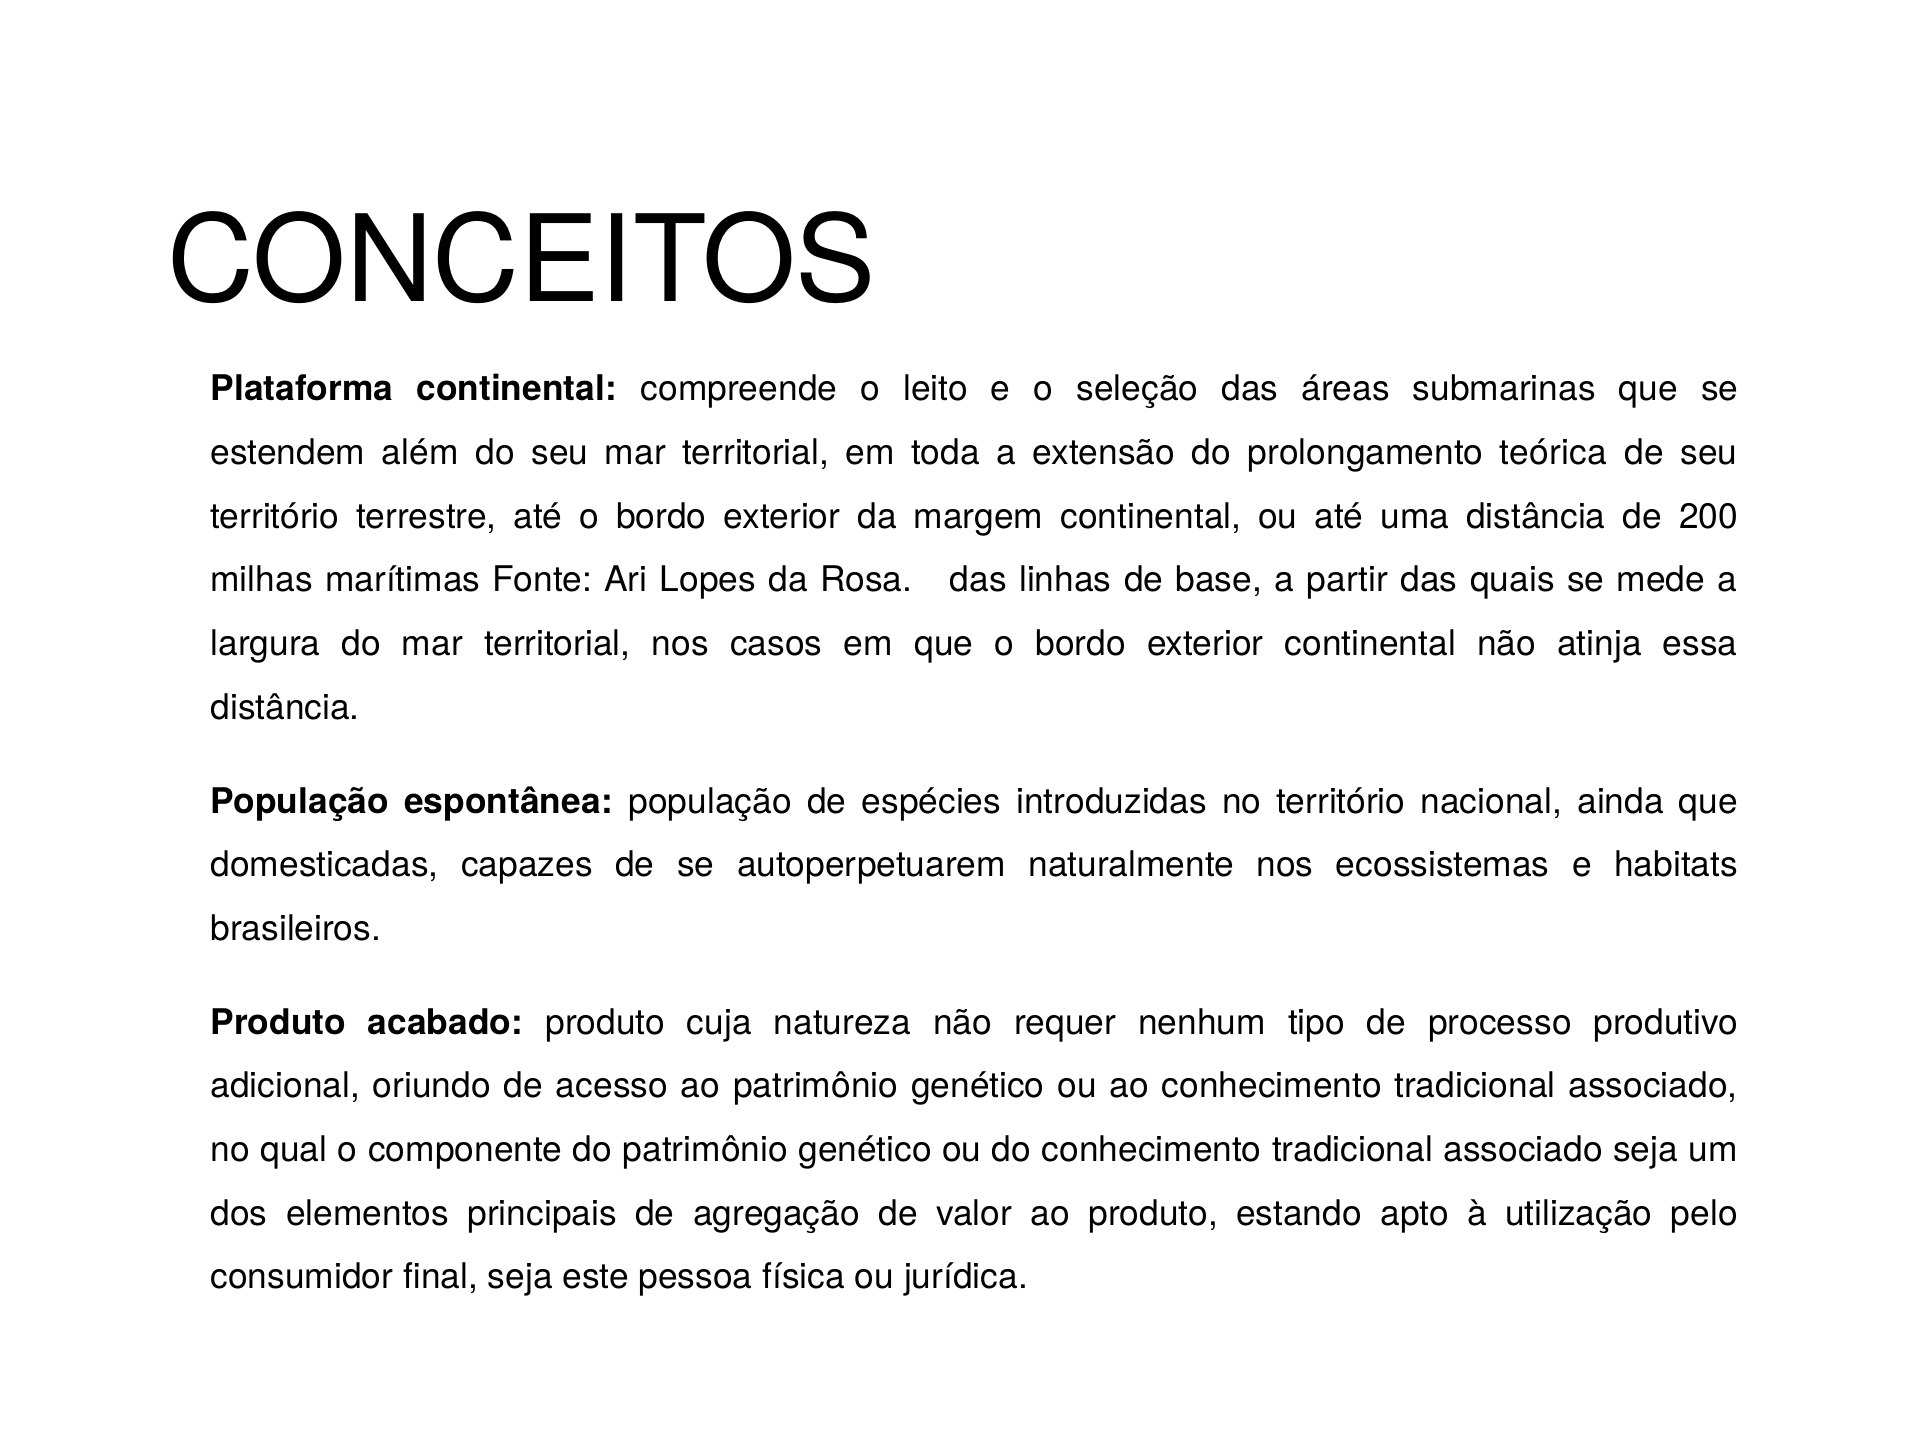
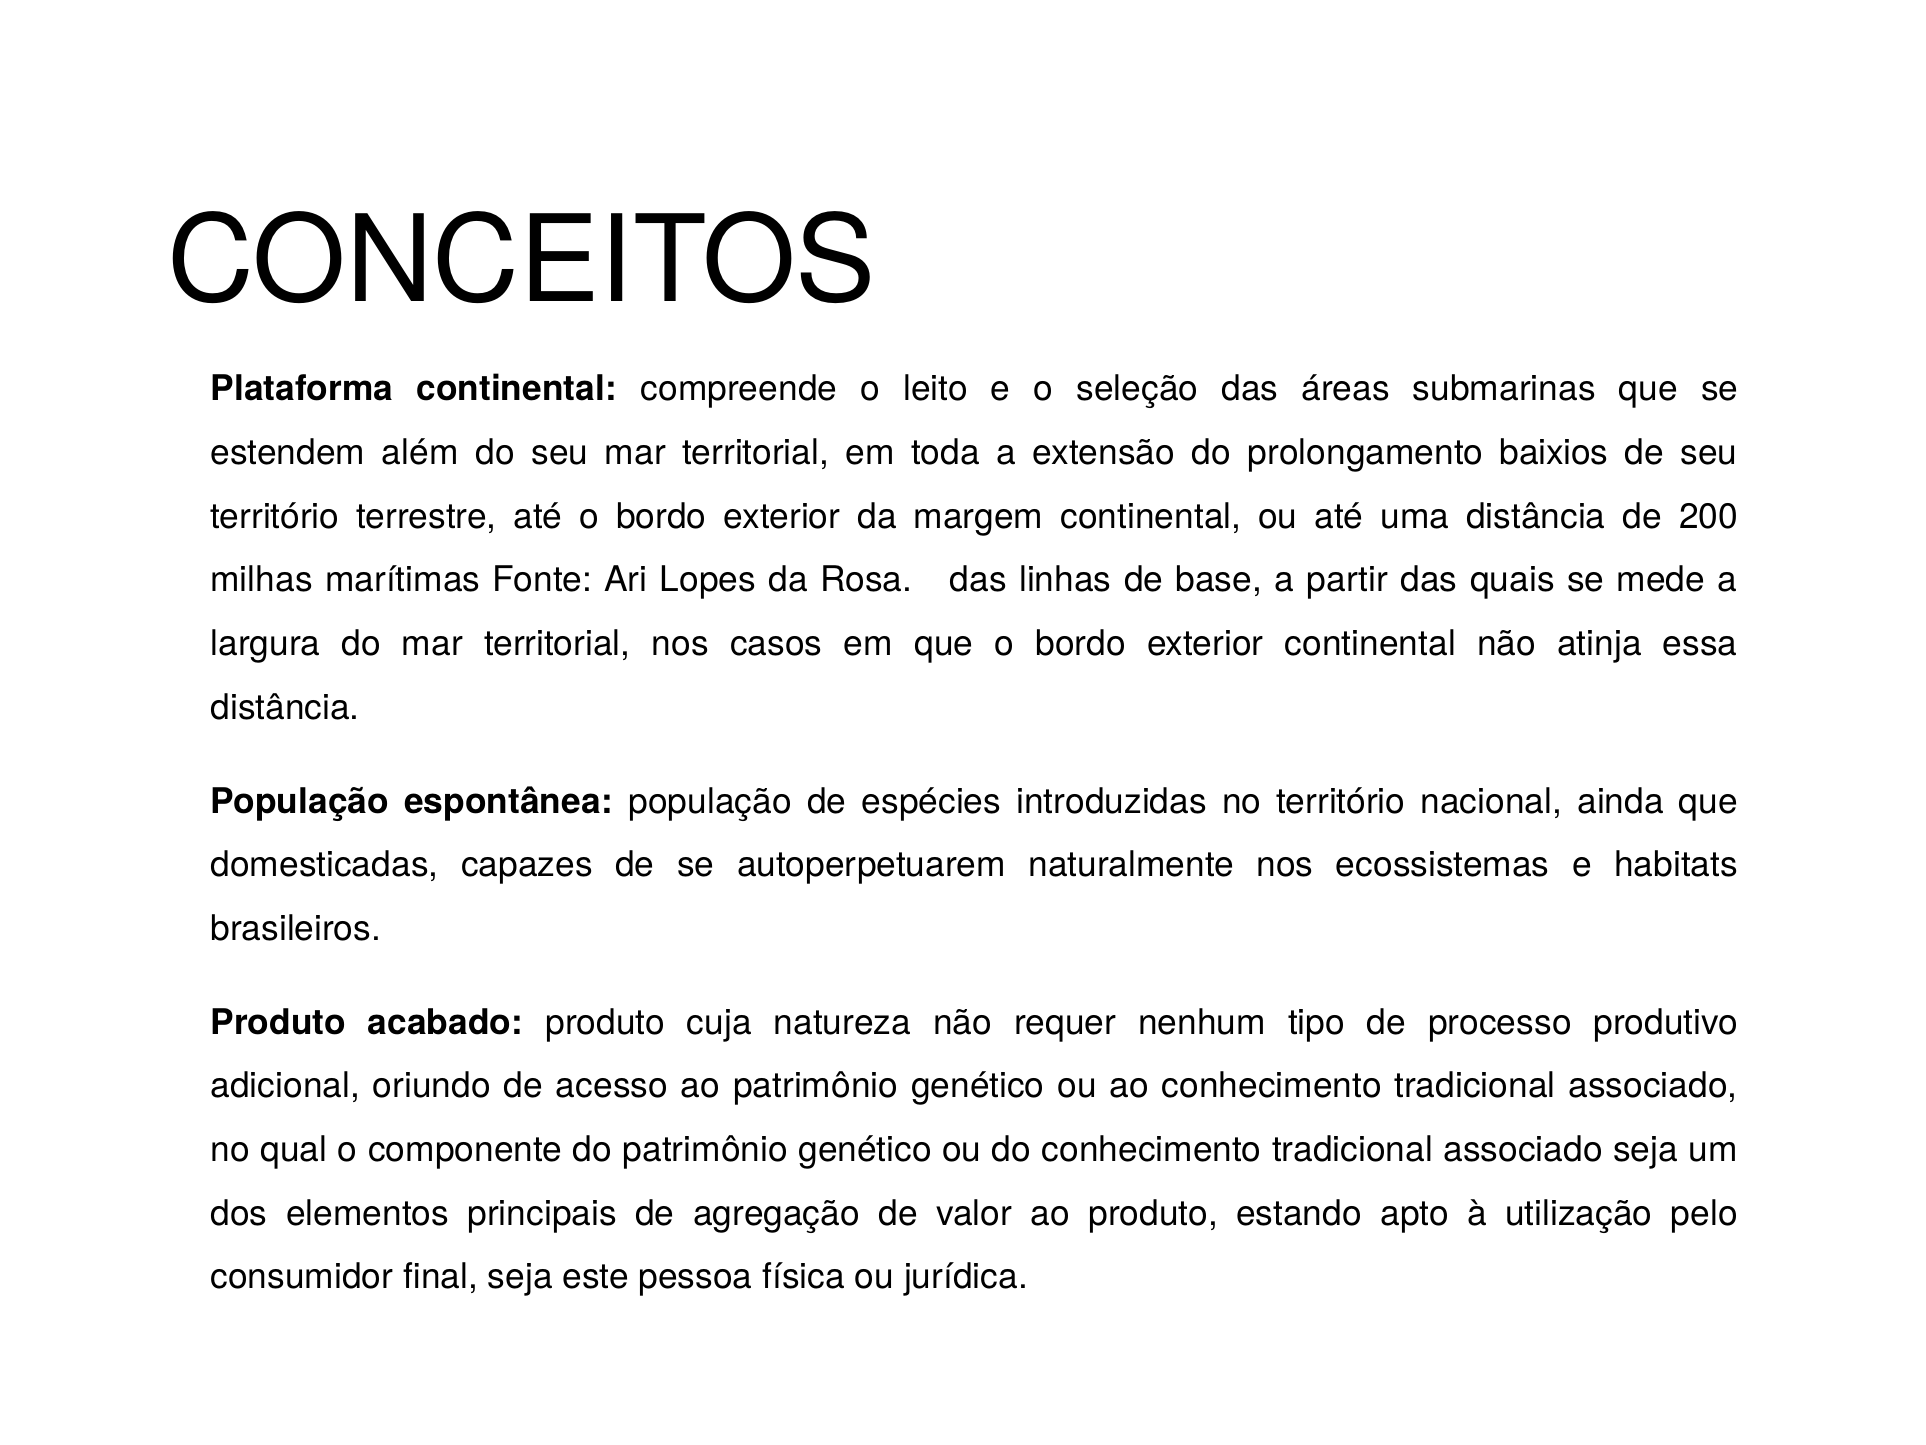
teórica: teórica -> baixios (1554, 453)
